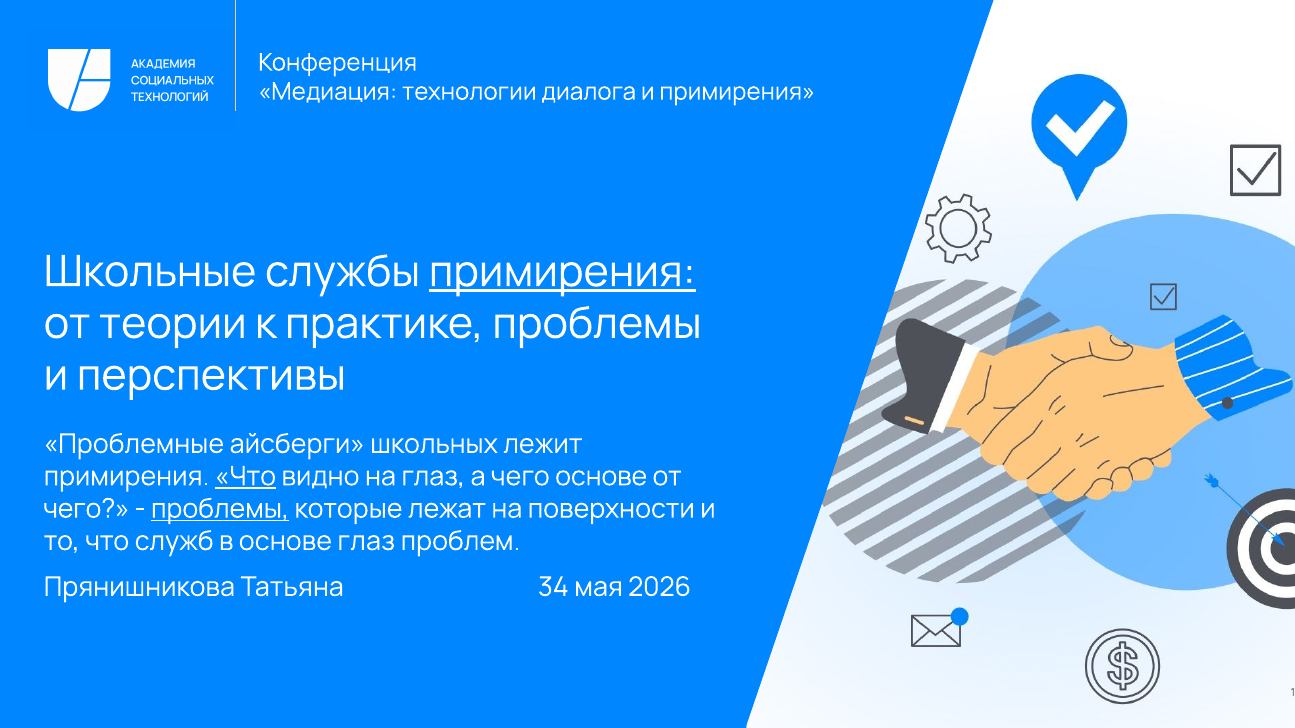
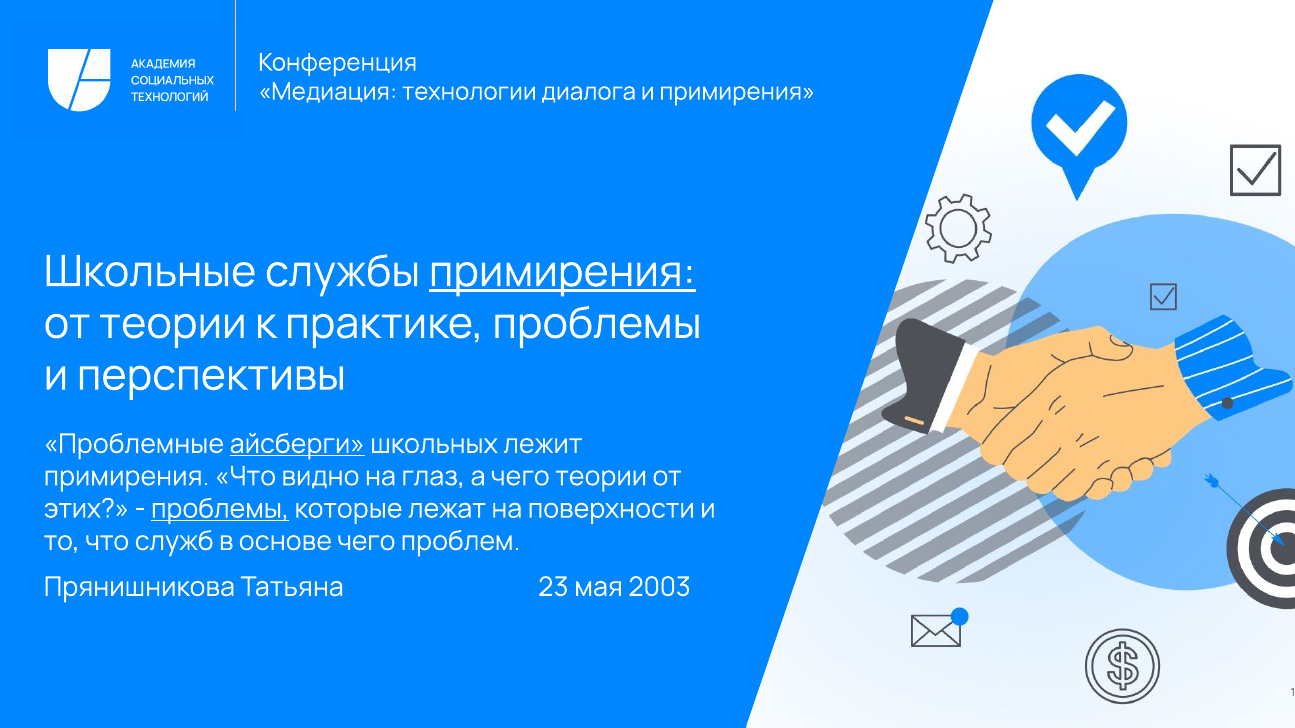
айсберги underline: none -> present (297, 444)
Что underline: present -> none (245, 477)
чего основе: основе -> теории (601, 477)
чего: чего -> этих (86, 509)
основе глаз: глаз -> чего (366, 541)
34: 34 -> 23 (553, 587)
2026: 2026 -> 2003 (660, 587)
